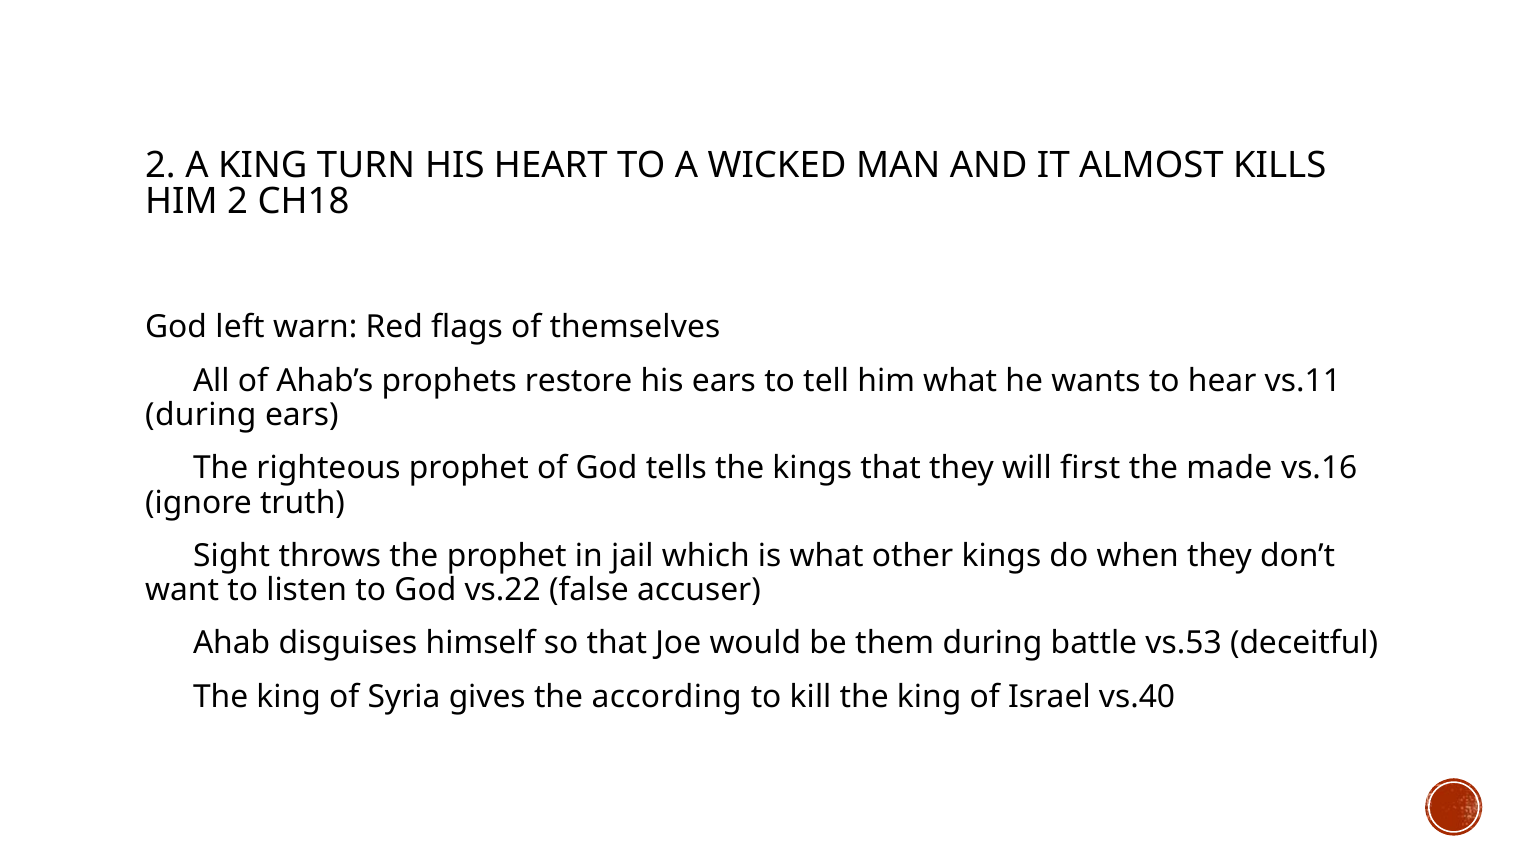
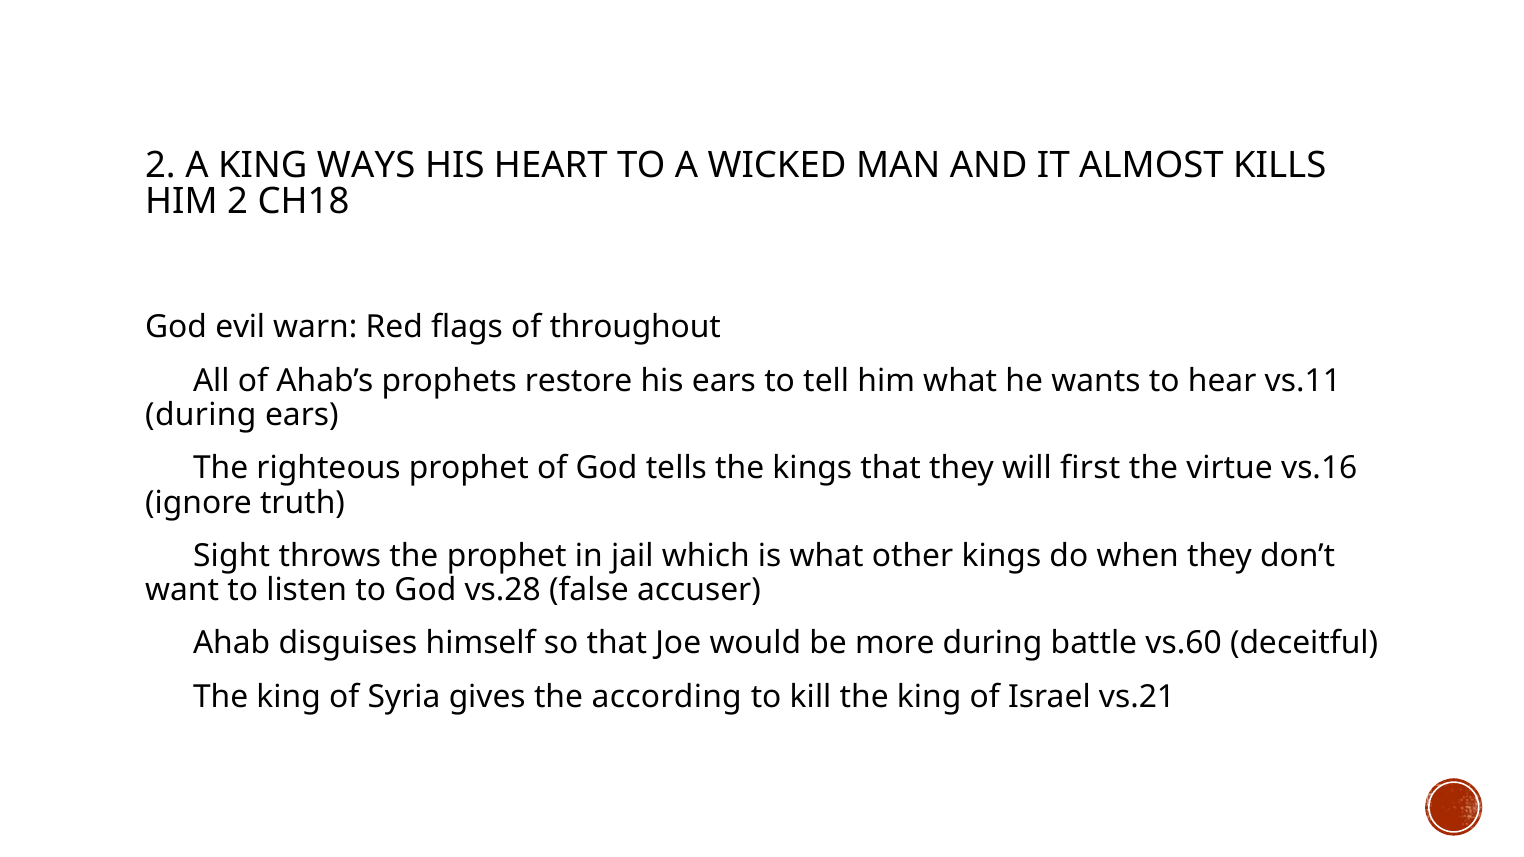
TURN: TURN -> WAYS (366, 166)
left: left -> evil (240, 327)
themselves: themselves -> throughout (635, 327)
made: made -> virtue (1230, 468)
vs.22: vs.22 -> vs.28 (503, 590)
them: them -> more (895, 644)
vs.53: vs.53 -> vs.60 (1184, 644)
vs.40: vs.40 -> vs.21 (1137, 697)
